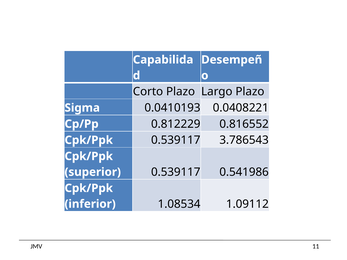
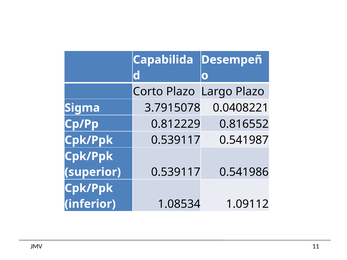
0.0410193: 0.0410193 -> 3.7915078 (172, 108)
3.786543: 3.786543 -> 0.541987 (244, 140)
